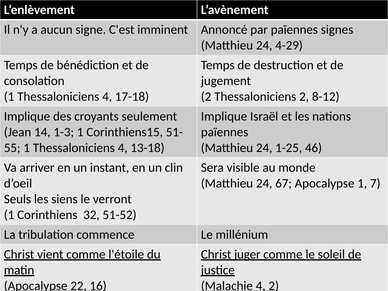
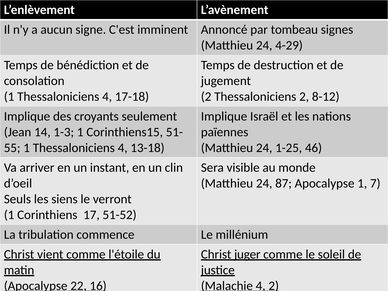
par païennes: païennes -> tombeau (294, 30)
67: 67 -> 87 (284, 183)
32: 32 -> 17 (91, 215)
